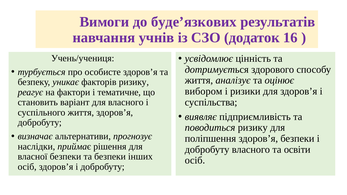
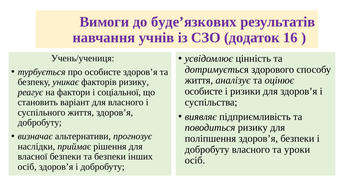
вибором: вибором -> особисте (204, 91)
тематичне: тематичне -> соціальної (119, 92)
освіти: освіти -> уроки (297, 150)
